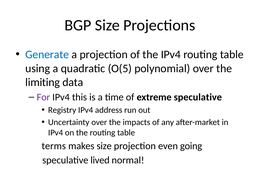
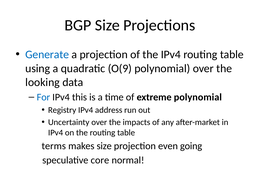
O(5: O(5 -> O(9 (120, 68)
limiting: limiting -> looking (43, 82)
For colour: purple -> blue (43, 97)
extreme speculative: speculative -> polynomial (198, 97)
lived: lived -> core (100, 160)
